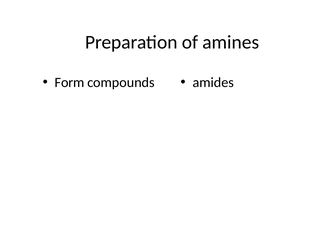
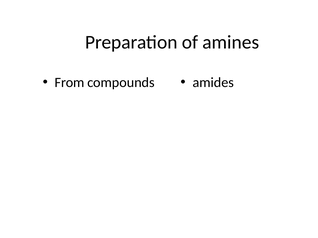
Form: Form -> From (70, 83)
